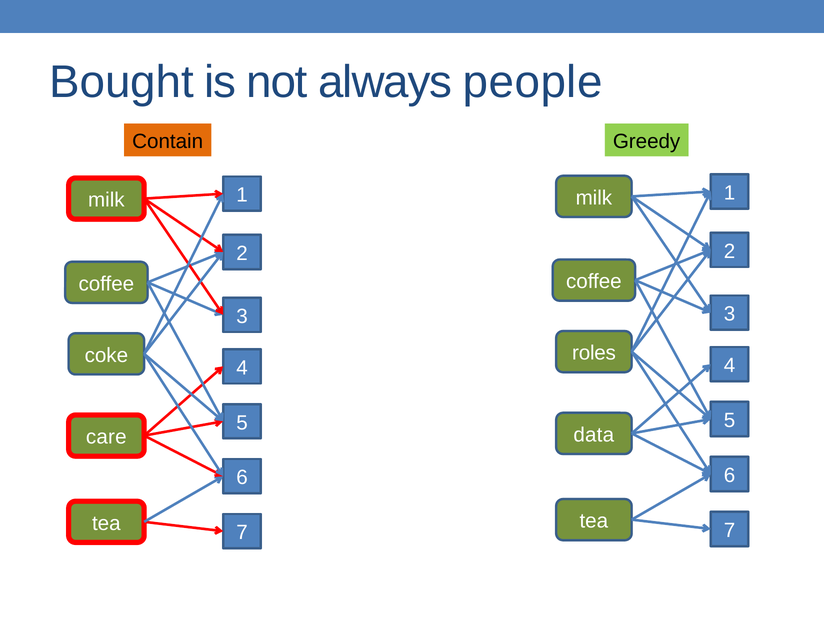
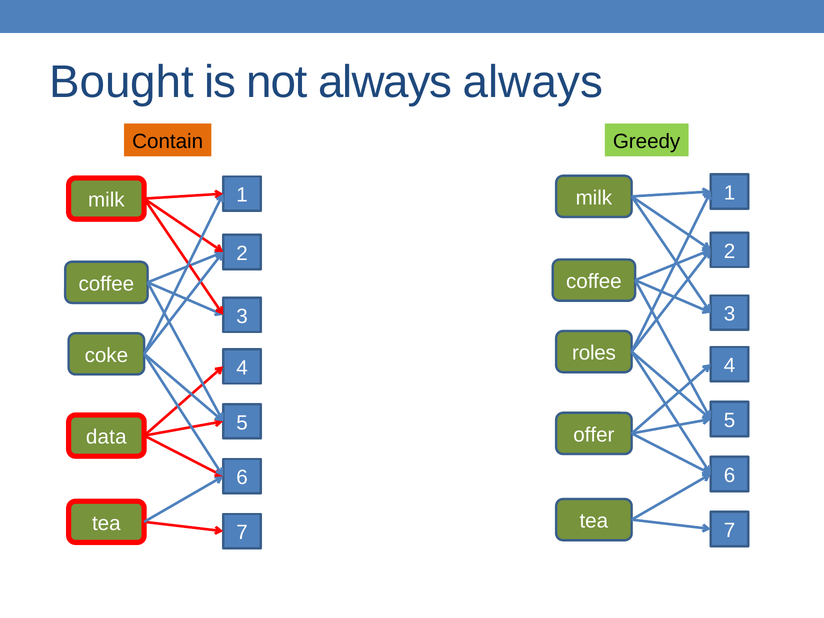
always people: people -> always (533, 82)
data: data -> offer (594, 435)
care: care -> data (106, 437)
